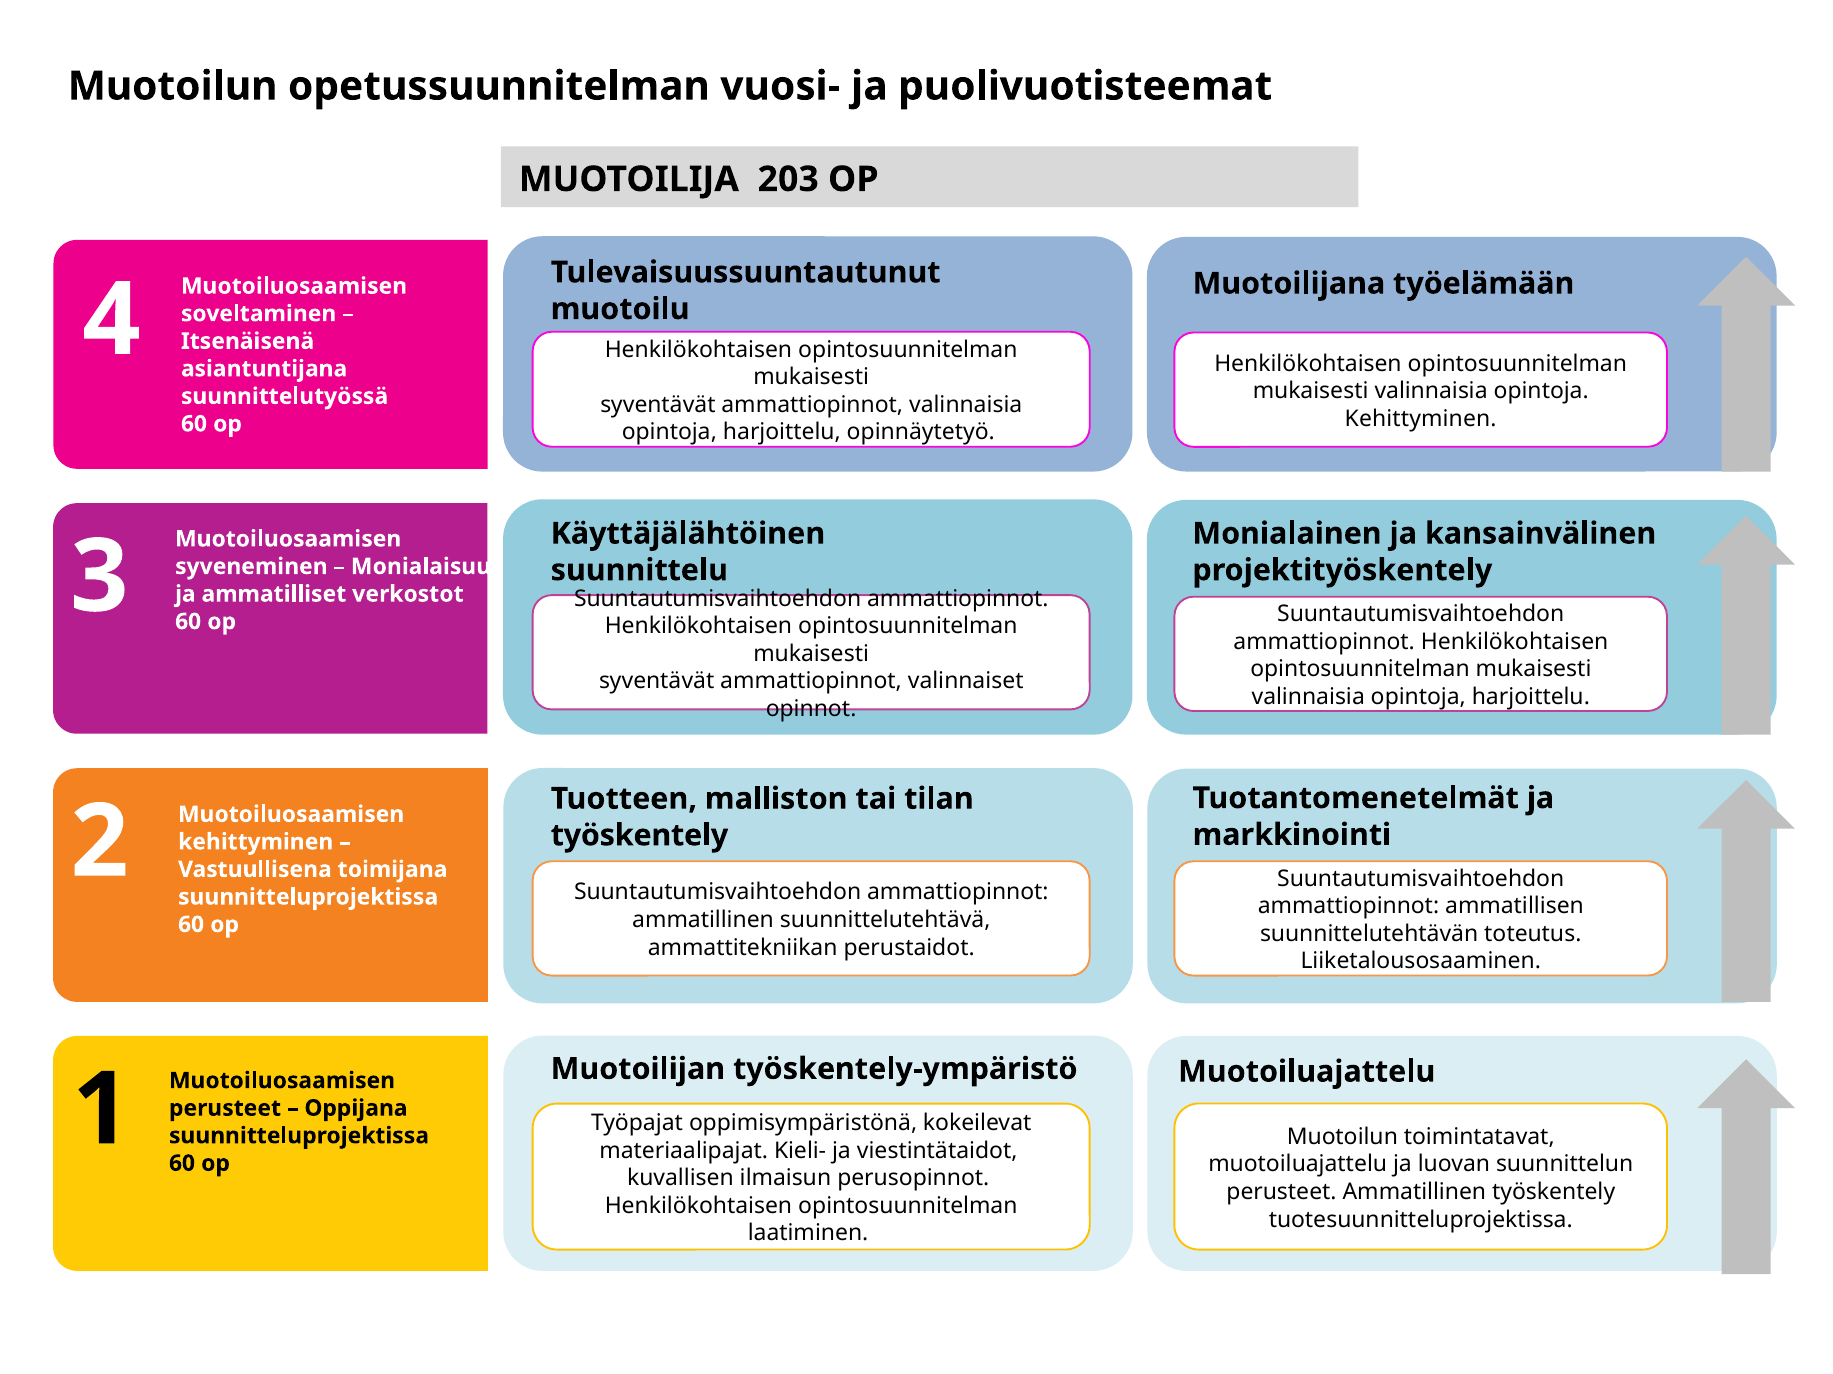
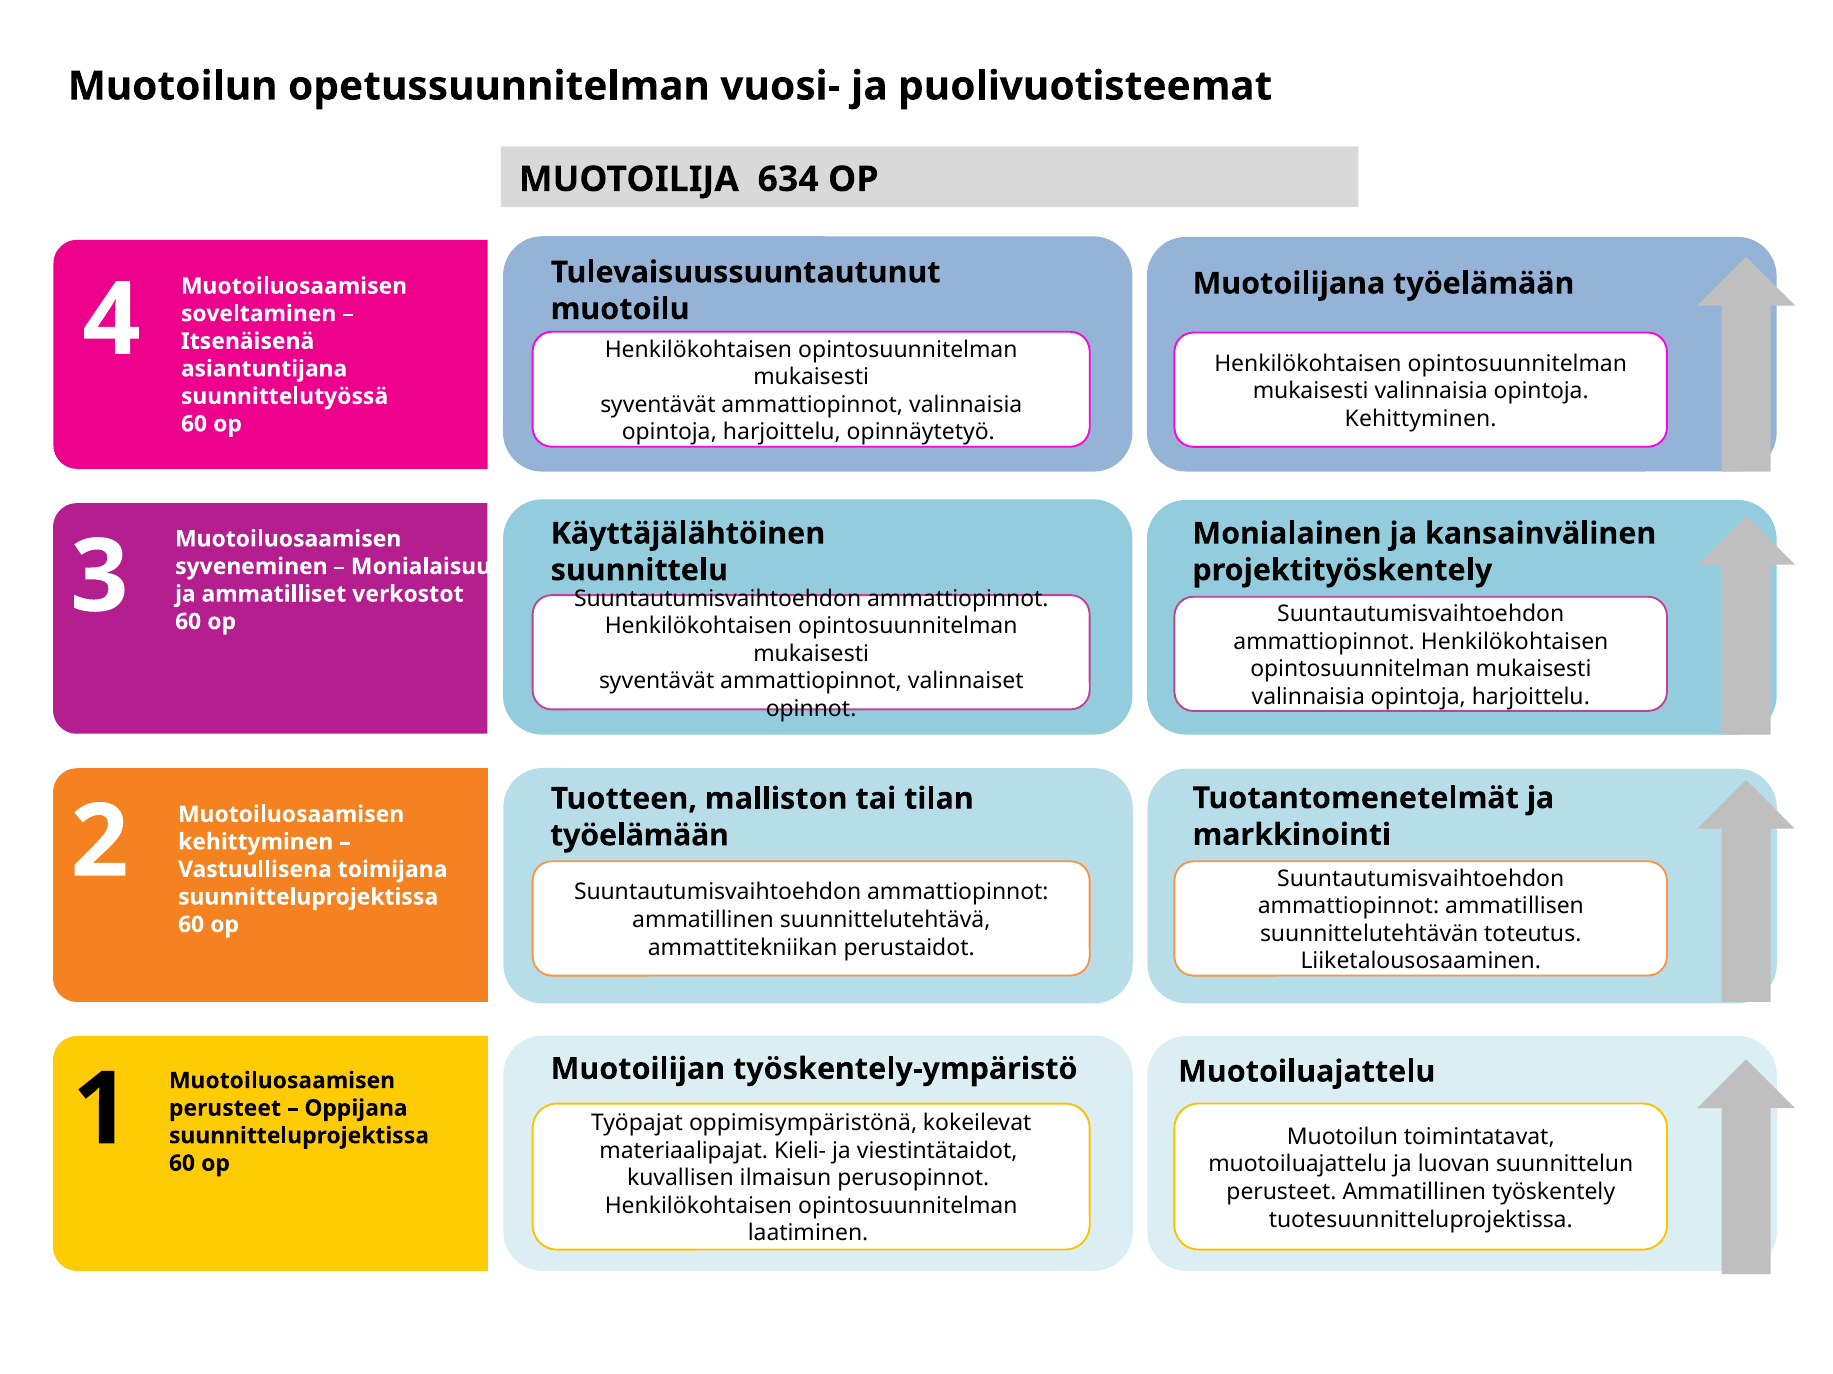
203: 203 -> 634 (788, 179)
työskentely: työskentely -> työelämään (639, 836)
